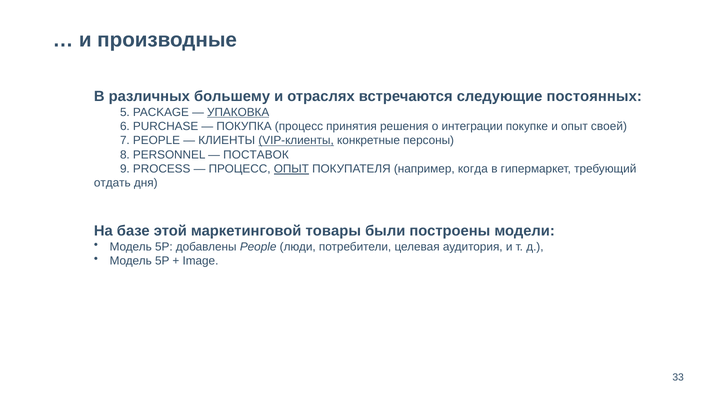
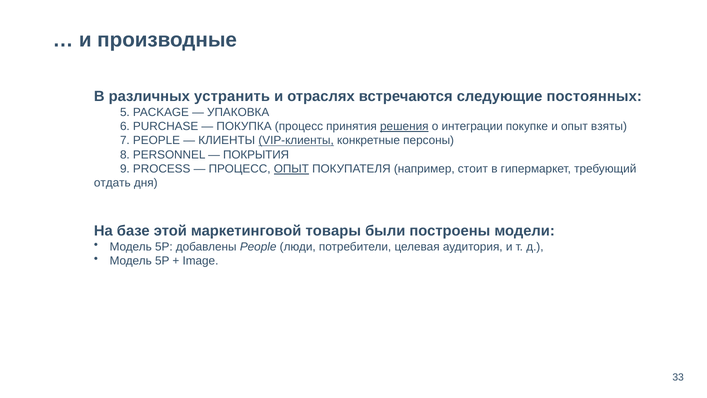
большему: большему -> устранить (232, 96)
УПАКОВКА underline: present -> none (238, 112)
решения underline: none -> present (404, 126)
своей: своей -> взяты (609, 126)
ПОСТАВОК: ПОСТАВОК -> ПОКРЫТИЯ (256, 155)
когда: когда -> стоит (473, 169)
